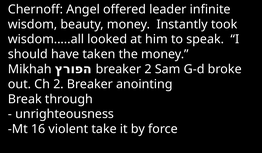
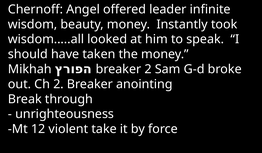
16: 16 -> 12 (38, 129)
